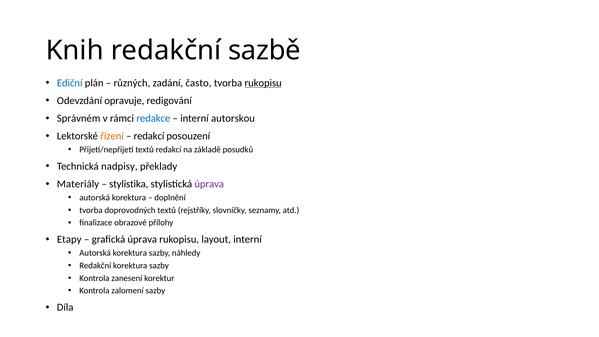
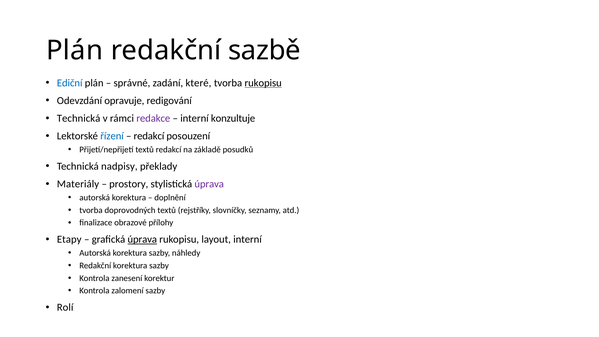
Knih: Knih -> Plán (75, 50)
různých: různých -> správné (132, 83)
často: často -> které (198, 83)
Správném: Správném -> Technická (79, 118)
redakce colour: blue -> purple (153, 118)
autorskou: autorskou -> konzultuje (233, 118)
řízení colour: orange -> blue (112, 136)
stylistika: stylistika -> prostory (129, 184)
úprava underline: none -> present (142, 239)
Díla: Díla -> Rolí (65, 307)
